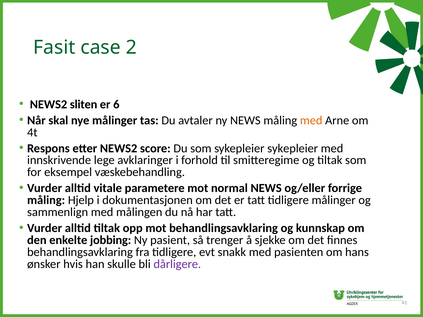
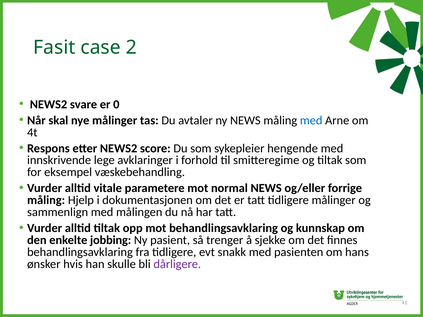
sliten: sliten -> svare (84, 104)
6: 6 -> 0 (116, 104)
med colour: orange -> blue (311, 120)
sykepleier sykepleier: sykepleier -> hengende (293, 148)
